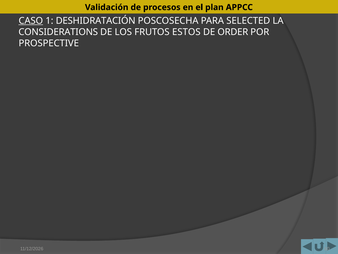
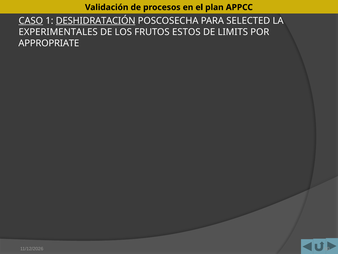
DESHIDRATACIÓN underline: none -> present (96, 21)
CONSIDERATIONS: CONSIDERATIONS -> EXPERIMENTALES (58, 32)
ORDER: ORDER -> LIMITS (233, 32)
PROSPECTIVE: PROSPECTIVE -> APPROPRIATE (49, 43)
